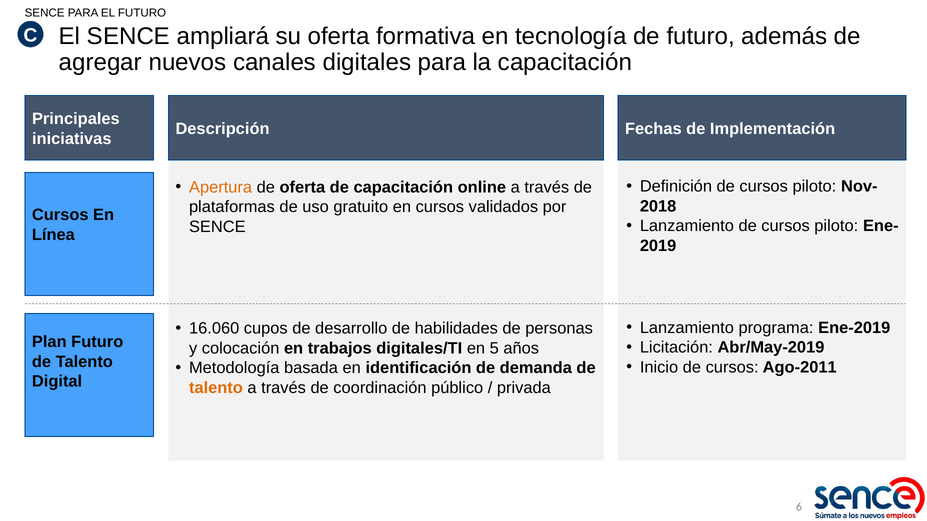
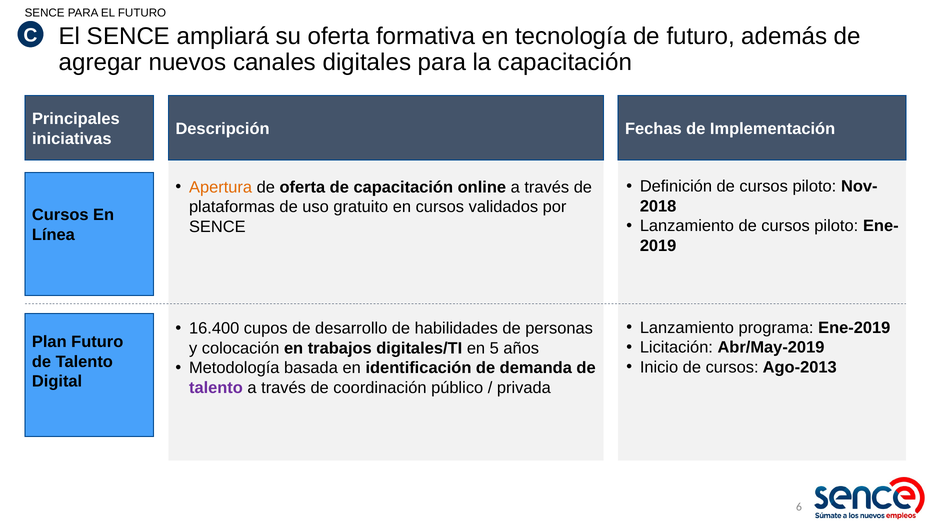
16.060: 16.060 -> 16.400 (214, 329)
Ago-2011: Ago-2011 -> Ago-2013 (800, 367)
talento colour: orange -> purple (216, 388)
